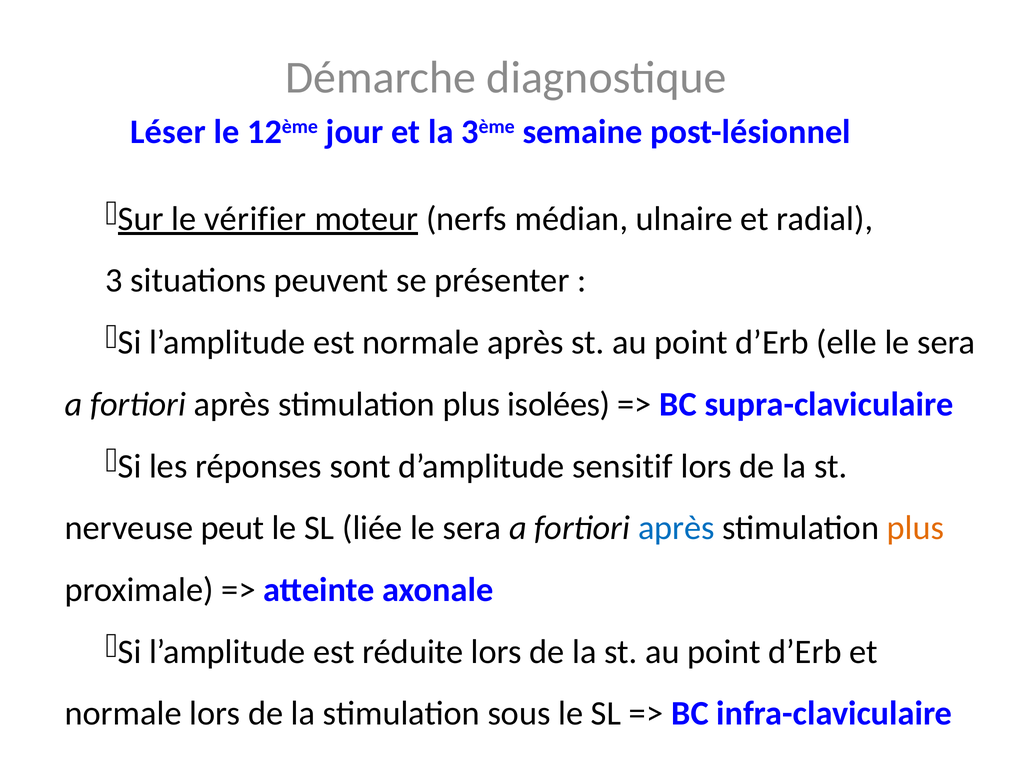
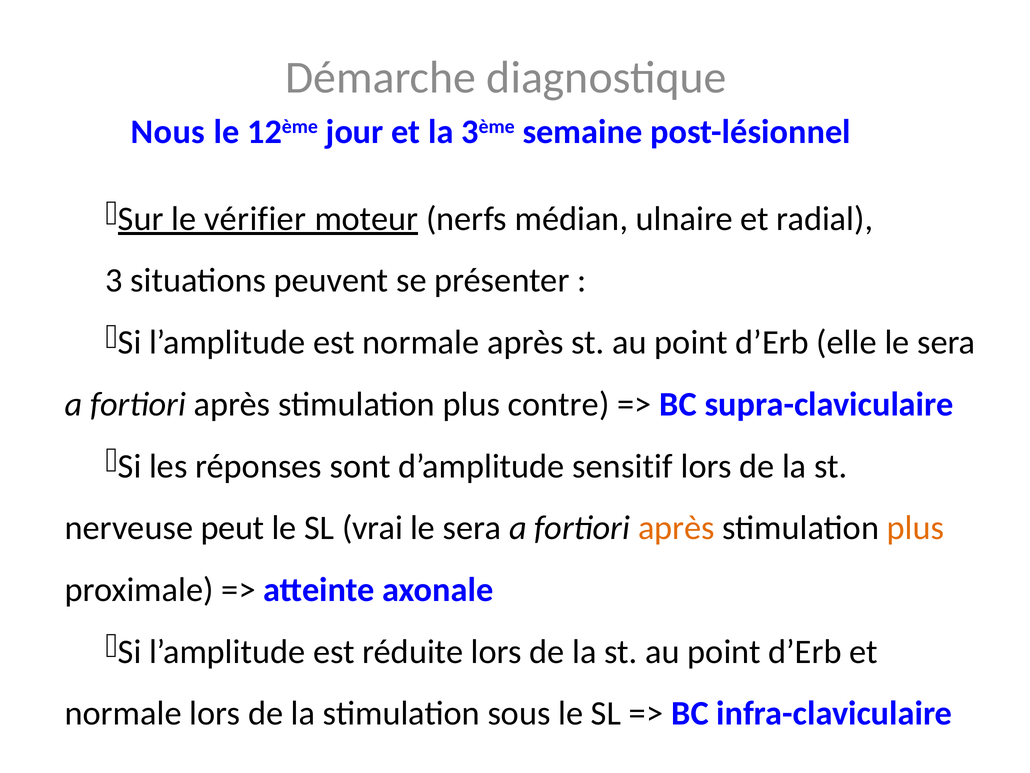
Léser: Léser -> Nous (168, 132)
isolées: isolées -> contre (559, 404)
liée: liée -> vrai (372, 528)
après colour: blue -> orange (676, 528)
